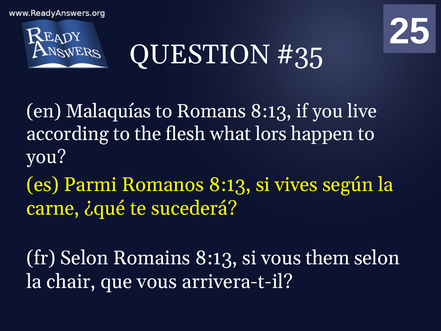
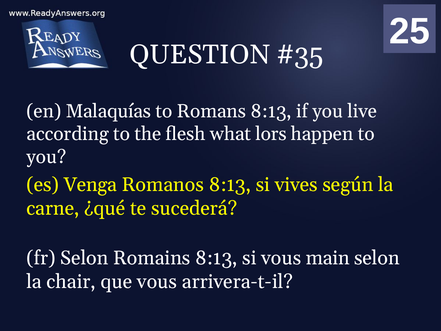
Parmi: Parmi -> Venga (90, 185)
them: them -> main (328, 258)
